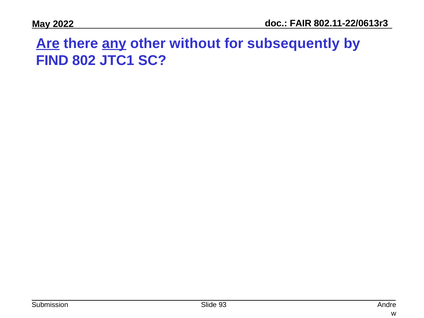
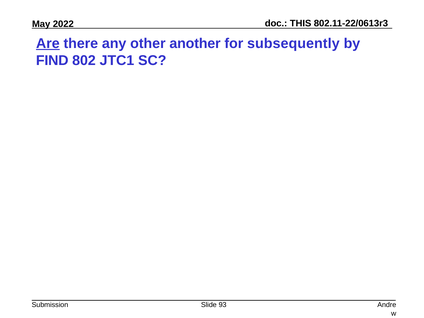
FAIR: FAIR -> THIS (301, 23)
any underline: present -> none (114, 43)
without: without -> another (195, 43)
